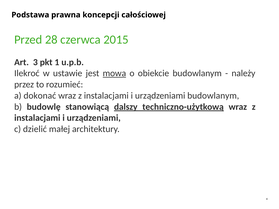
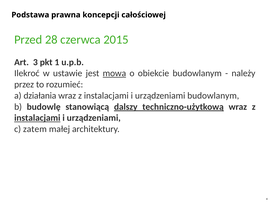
dokonać: dokonać -> działania (40, 96)
instalacjami underline: none -> present (37, 118)
dzielić: dzielić -> zatem (35, 129)
